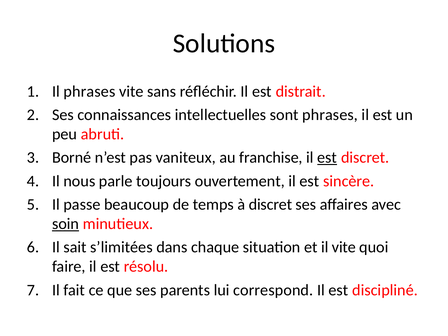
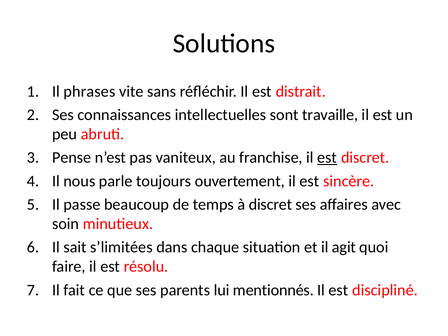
sont phrases: phrases -> travaille (330, 115)
Borné: Borné -> Pense (72, 158)
soin underline: present -> none (66, 224)
il vite: vite -> agit (344, 247)
correspond: correspond -> mentionnés (273, 290)
